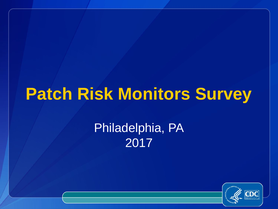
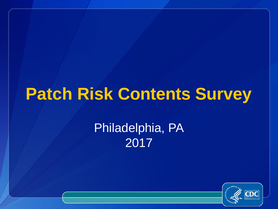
Monitors: Monitors -> Contents (154, 94)
